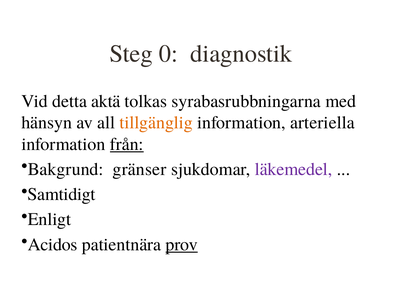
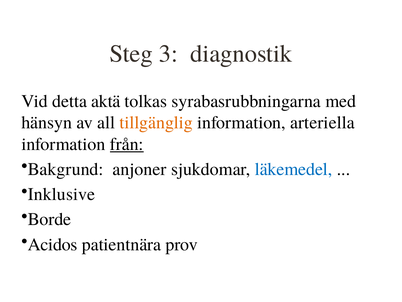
0: 0 -> 3 (168, 54)
gränser: gränser -> anjoner (140, 169)
läkemedel colour: purple -> blue (294, 169)
Samtidigt: Samtidigt -> Inklusive (61, 194)
Enligt: Enligt -> Borde (49, 219)
prov underline: present -> none (182, 244)
